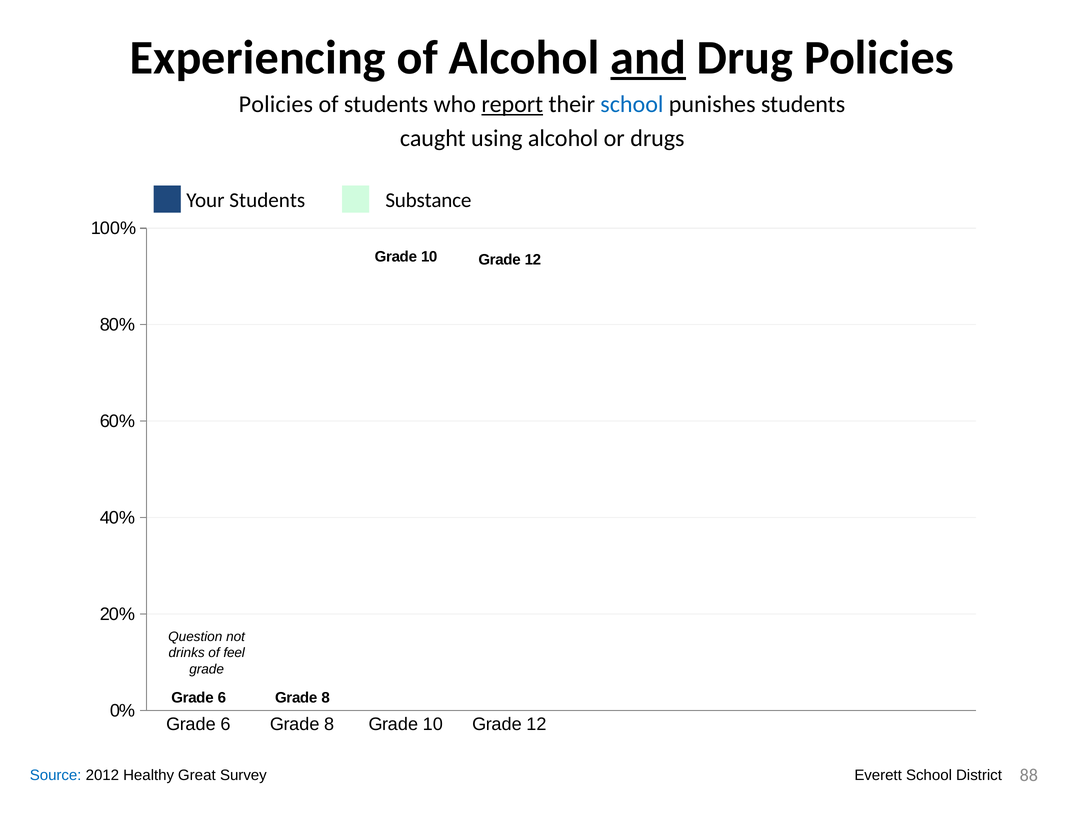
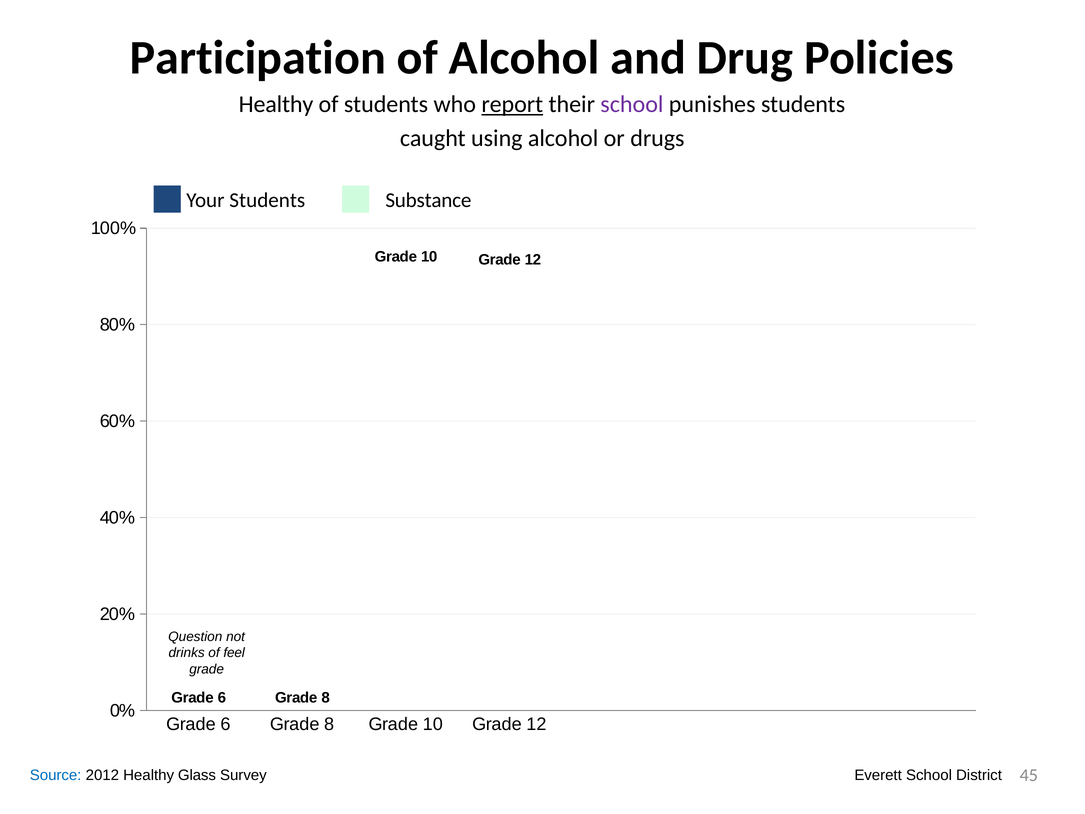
Experiencing: Experiencing -> Participation (258, 58)
and underline: present -> none (648, 58)
Policies: Policies -> Healthy (276, 104)
school colour: blue -> purple (632, 104)
Great: Great -> Glass (197, 775)
88: 88 -> 45 (1029, 775)
